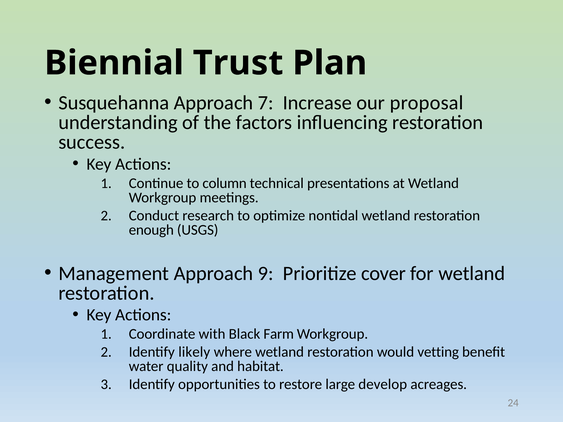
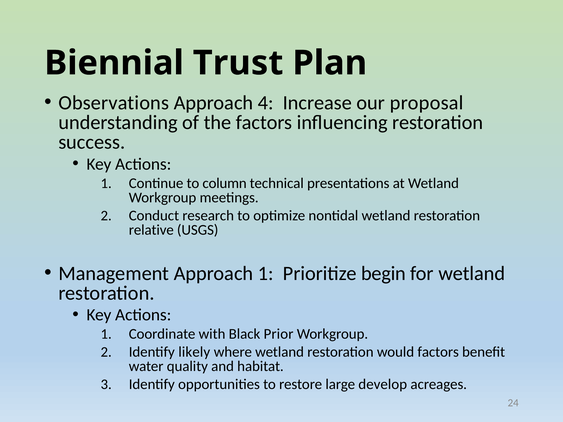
Susquehanna: Susquehanna -> Observations (114, 103)
7: 7 -> 4 (266, 103)
enough: enough -> relative (151, 230)
Approach 9: 9 -> 1 (266, 274)
cover: cover -> begin (383, 274)
Farm: Farm -> Prior (279, 334)
would vetting: vetting -> factors (438, 352)
